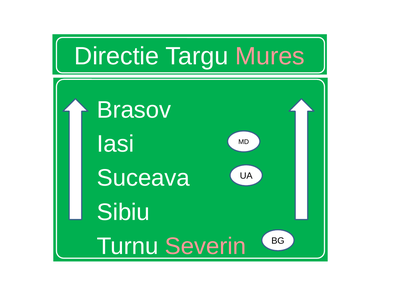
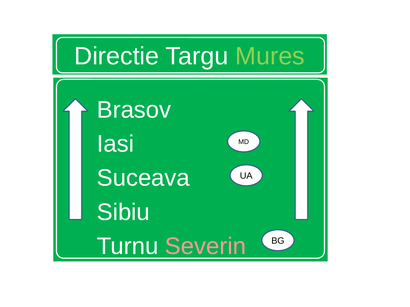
Mures colour: pink -> light green (270, 56)
